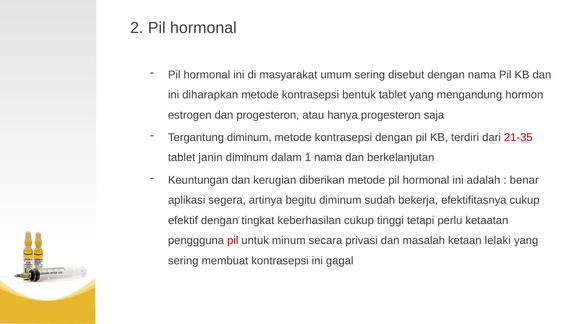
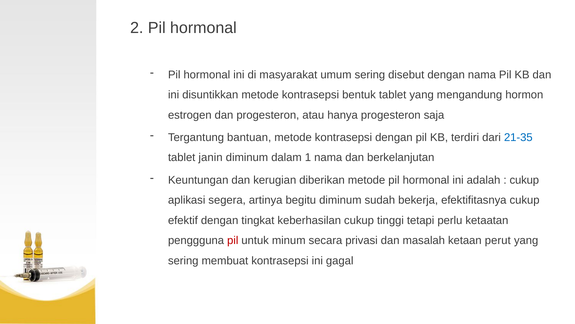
diharapkan: diharapkan -> disuntikkan (210, 95)
Tergantung diminum: diminum -> bantuan (249, 137)
21-35 colour: red -> blue (518, 137)
benar: benar -> cukup (524, 180)
lelaki: lelaki -> perut (498, 240)
